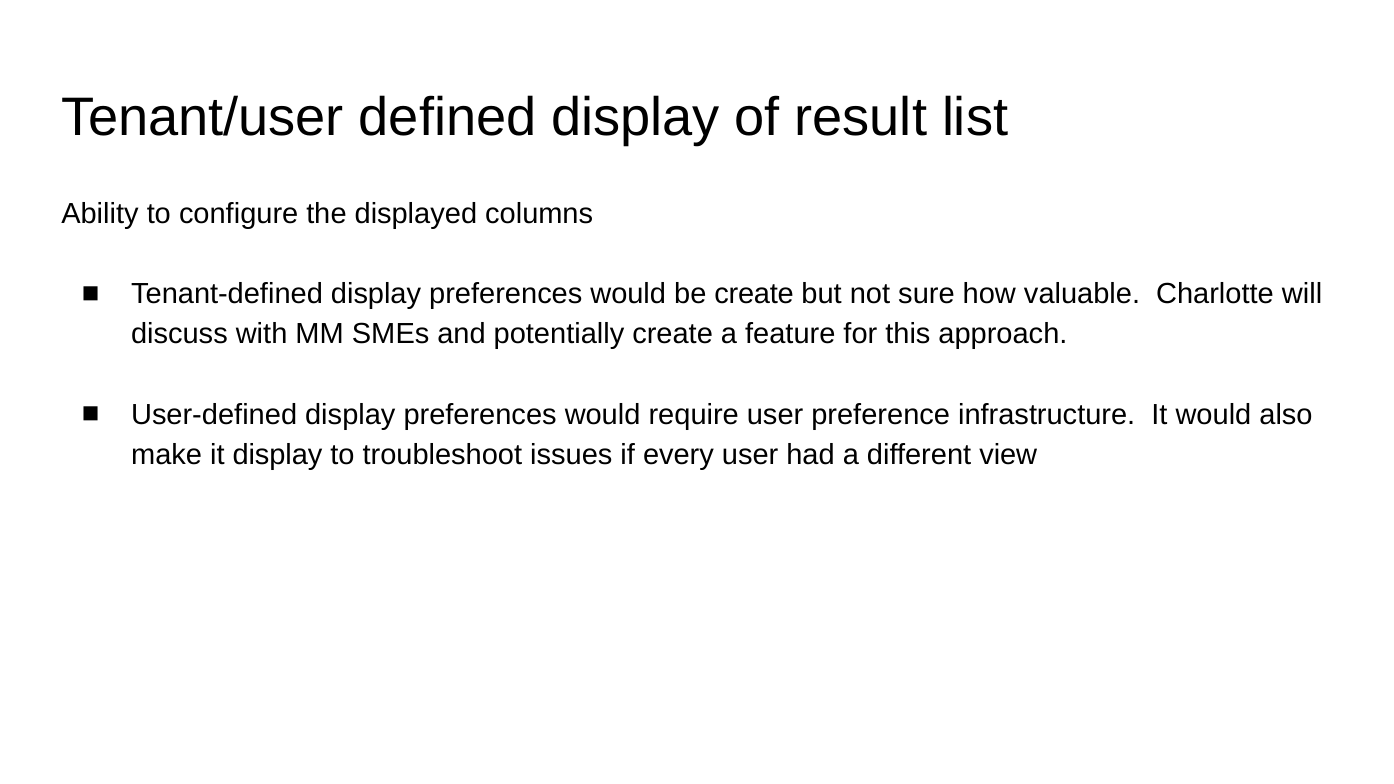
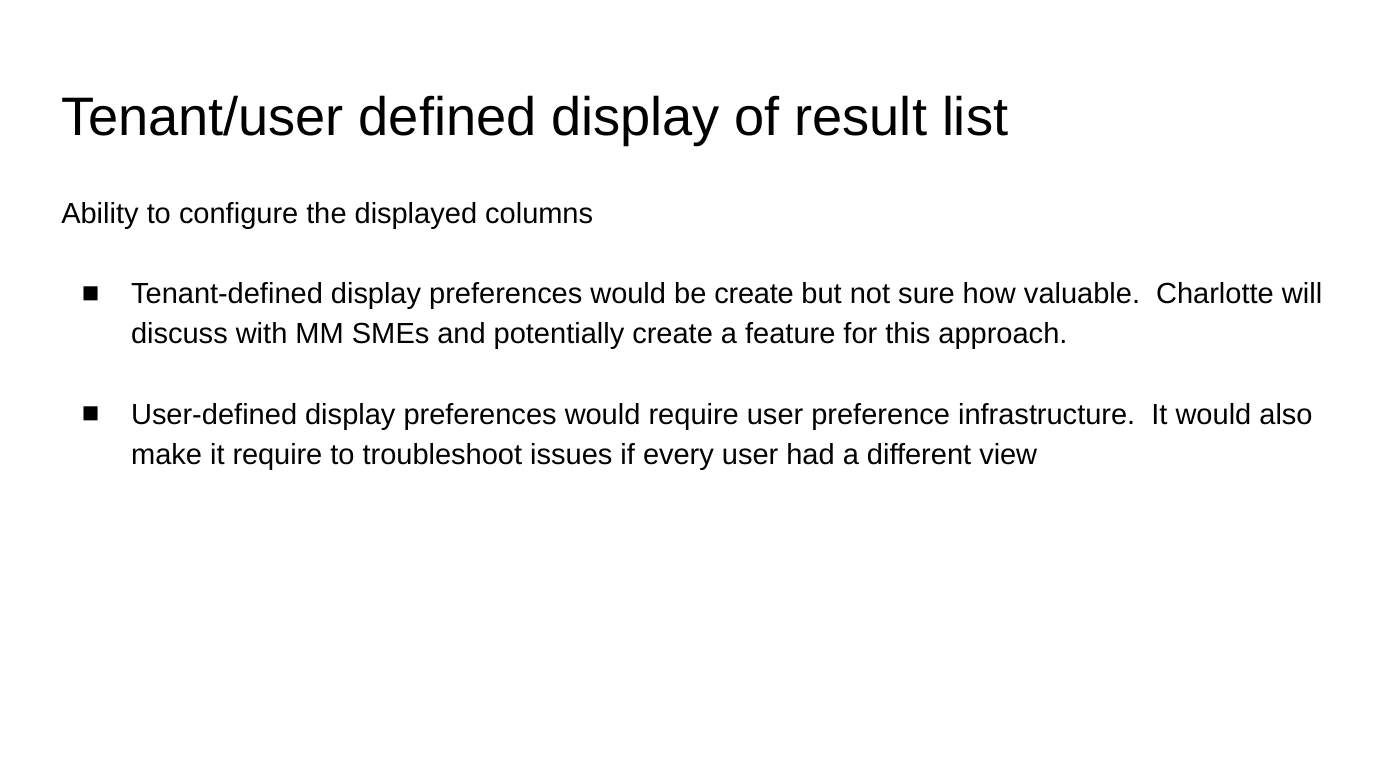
it display: display -> require (277, 455)
